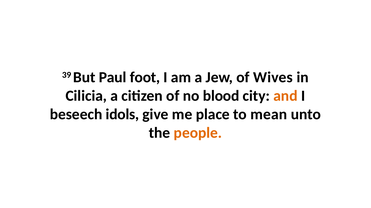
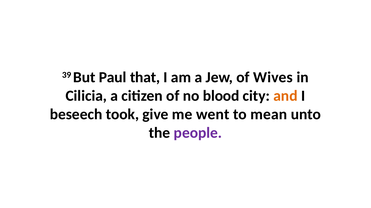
foot: foot -> that (145, 78)
idols: idols -> took (122, 115)
place: place -> went (213, 115)
people colour: orange -> purple (198, 133)
